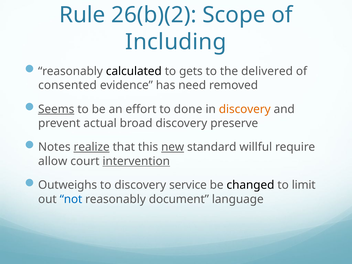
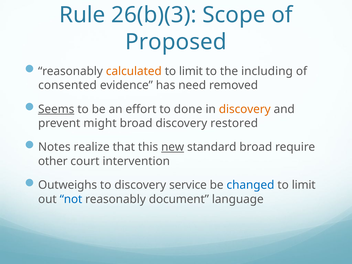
26(b)(2: 26(b)(2 -> 26(b)(3 (154, 15)
Including: Including -> Proposed (176, 42)
calculated colour: black -> orange (134, 71)
gets: gets -> limit (191, 71)
delivered: delivered -> including (267, 71)
actual: actual -> might (100, 123)
preserve: preserve -> restored (234, 123)
realize underline: present -> none (92, 147)
standard willful: willful -> broad (256, 147)
allow: allow -> other (53, 161)
intervention underline: present -> none (136, 161)
changed colour: black -> blue (250, 185)
